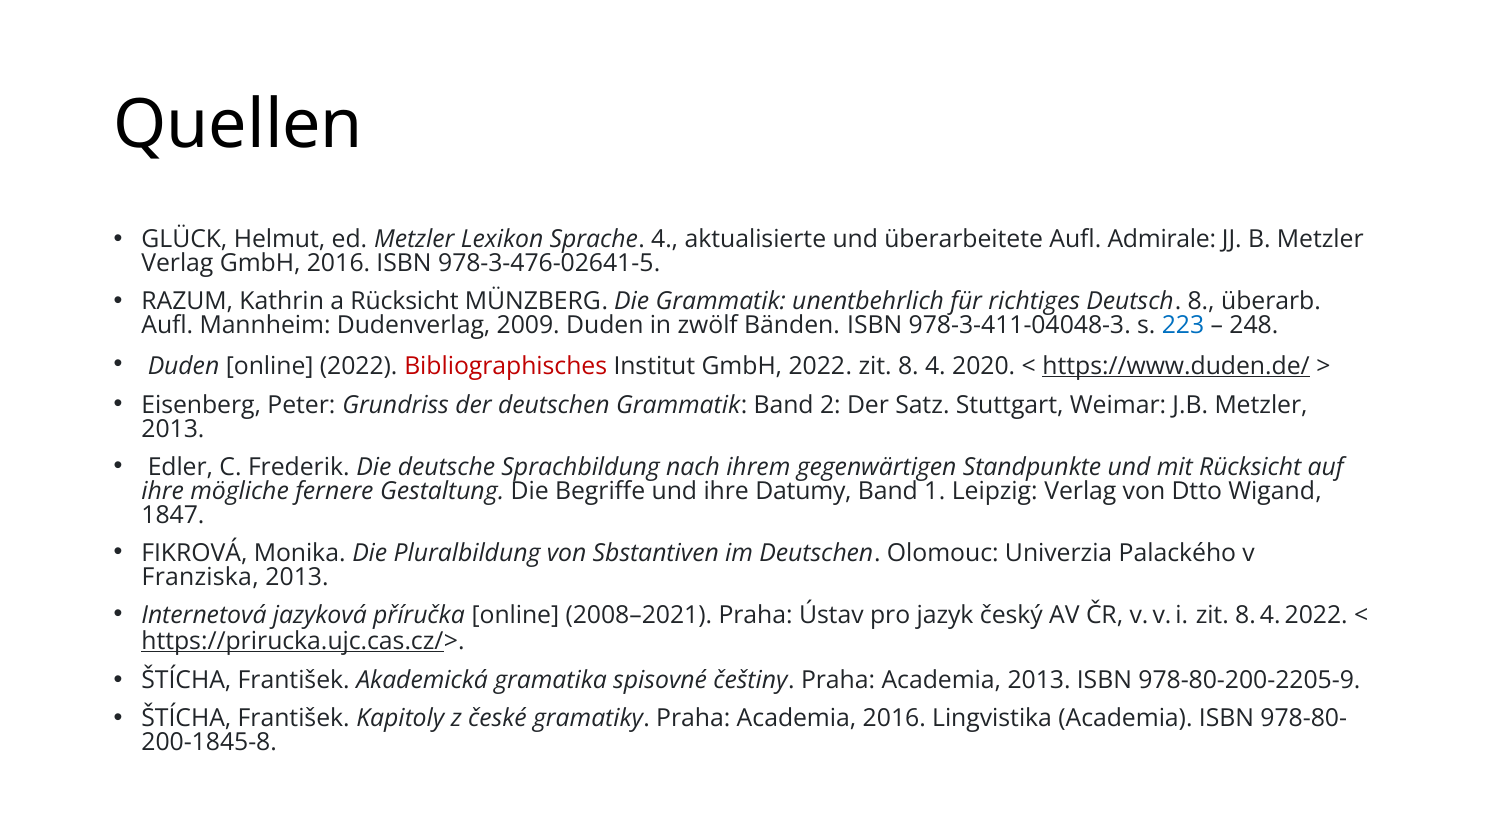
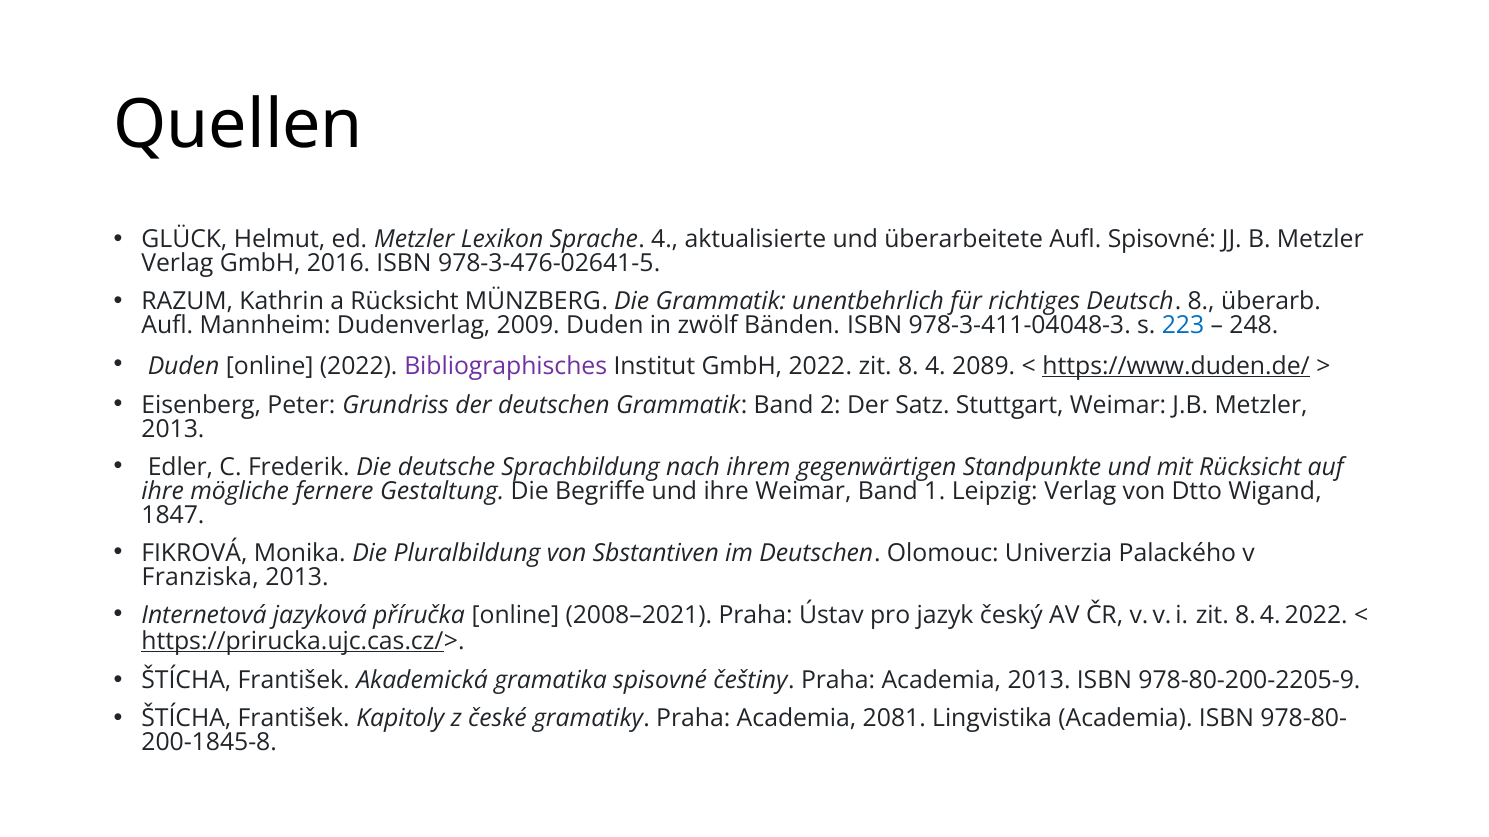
Aufl Admirale: Admirale -> Spisovné (1162, 240)
Bibliographisches colour: red -> purple (506, 366)
2020: 2020 -> 2089 (984, 366)
ihre Datumy: Datumy -> Weimar (803, 491)
Academia 2016: 2016 -> 2081 (894, 719)
